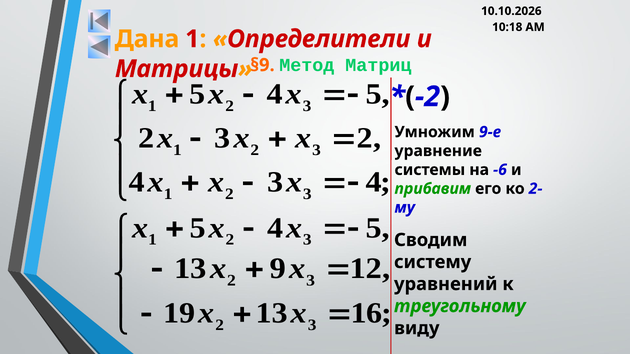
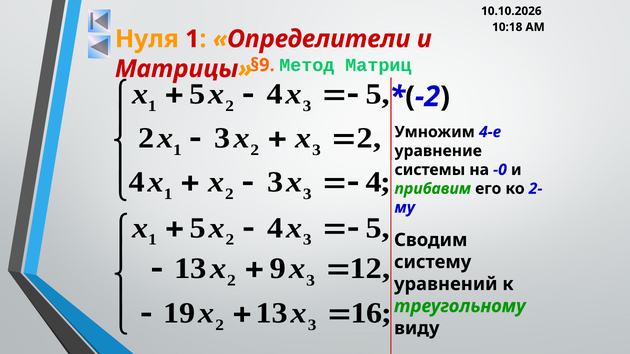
Дана: Дана -> Нуля (147, 39)
9-е: 9-е -> 4-е (490, 132)
-6: -6 -> -0 (500, 170)
